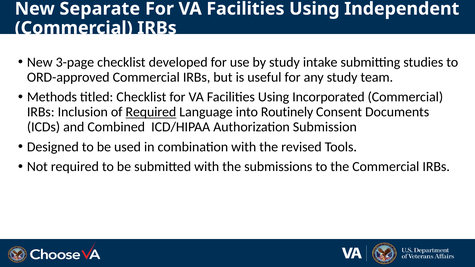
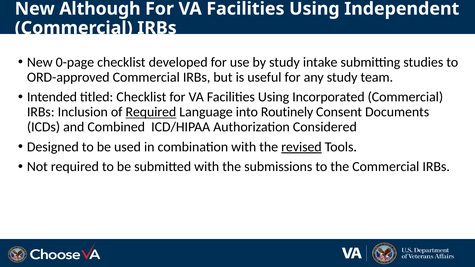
Separate: Separate -> Although (100, 9)
3-page: 3-page -> 0-page (75, 62)
Methods: Methods -> Intended (52, 97)
Submission: Submission -> Considered (325, 127)
revised underline: none -> present (301, 147)
